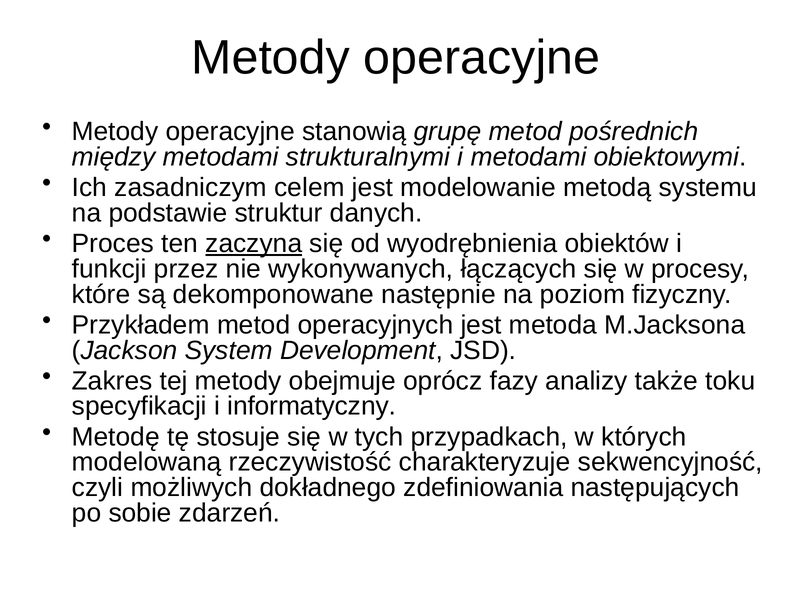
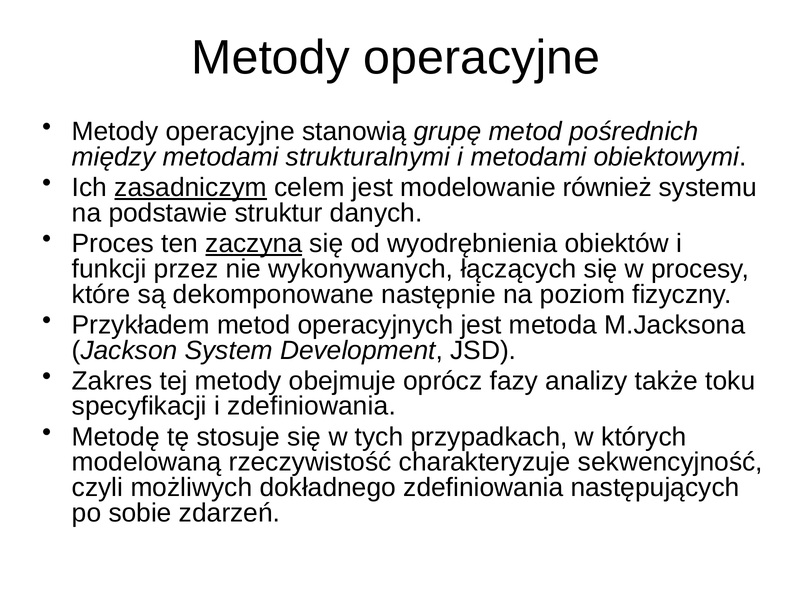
zasadniczym underline: none -> present (191, 188)
metodą: metodą -> również (607, 188)
i informatyczny: informatyczny -> zdefiniowania (312, 406)
